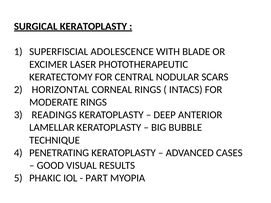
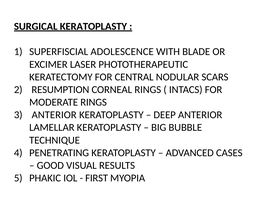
HORIZONTAL: HORIZONTAL -> RESUMPTION (60, 90)
READINGS: READINGS -> ANTERIOR (54, 115)
PART: PART -> FIRST (97, 178)
